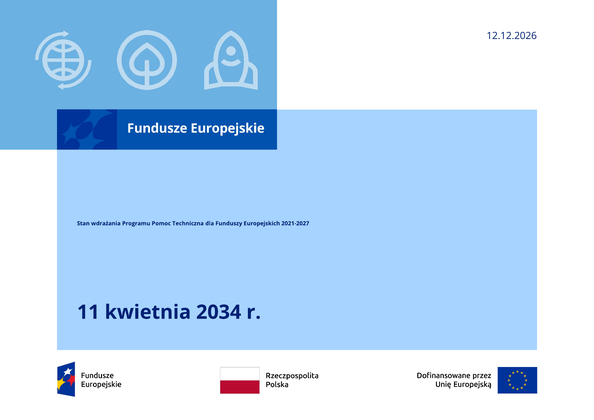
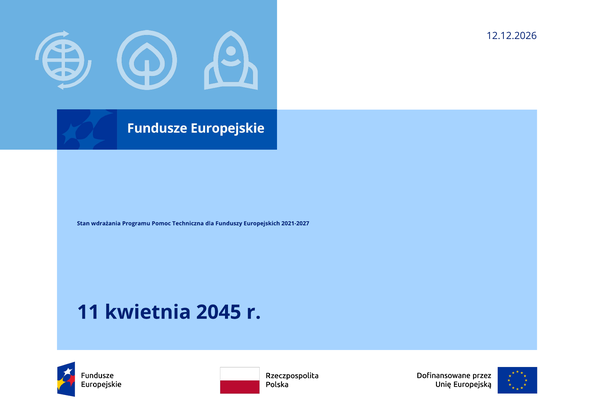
2034: 2034 -> 2045 (219, 312)
